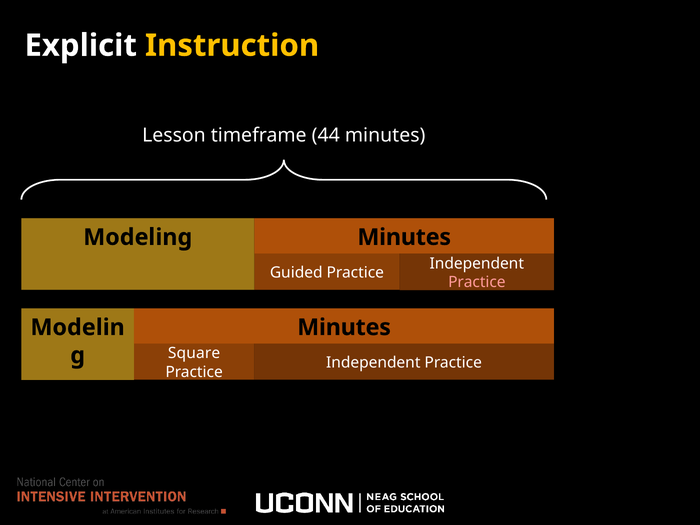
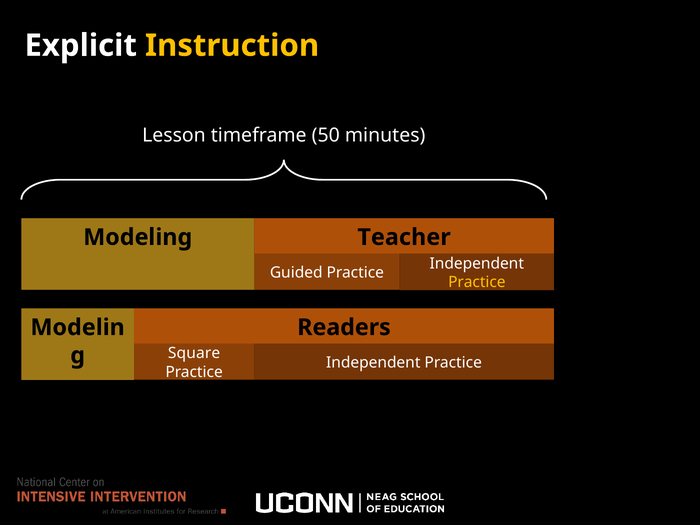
44: 44 -> 50 (326, 135)
Modeling Minutes: Minutes -> Teacher (404, 237)
Practice colour: pink -> yellow (477, 282)
Minutes: Minutes -> Readers (344, 327)
